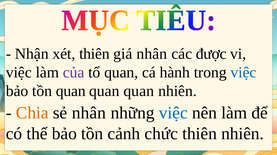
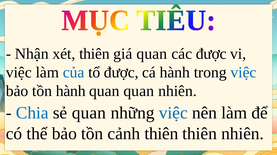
giá nhân: nhân -> quan (152, 54)
của colour: purple -> blue (74, 73)
tổ quan: quan -> được (121, 73)
tồn quan: quan -> hành (71, 91)
Chia colour: orange -> blue (32, 113)
sẻ nhân: nhân -> quan (89, 113)
cảnh chức: chức -> thiên (161, 134)
